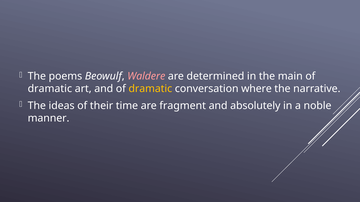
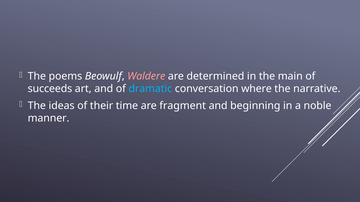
dramatic: dramatic -> succeeds (50, 89)
dramatic colour: yellow -> light blue (150, 89)
absolutely: absolutely -> beginning (255, 106)
